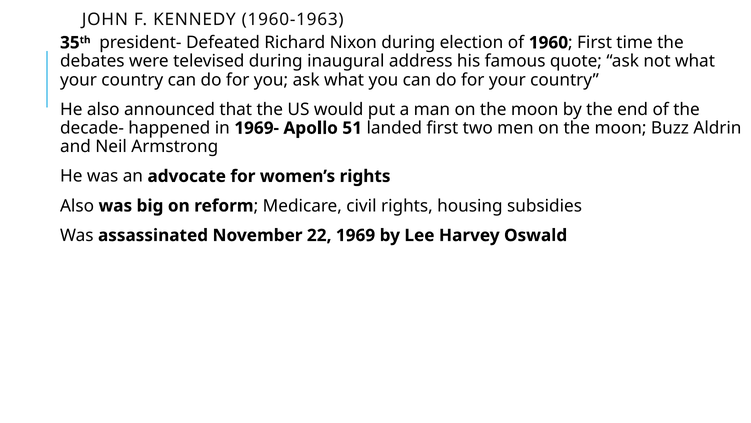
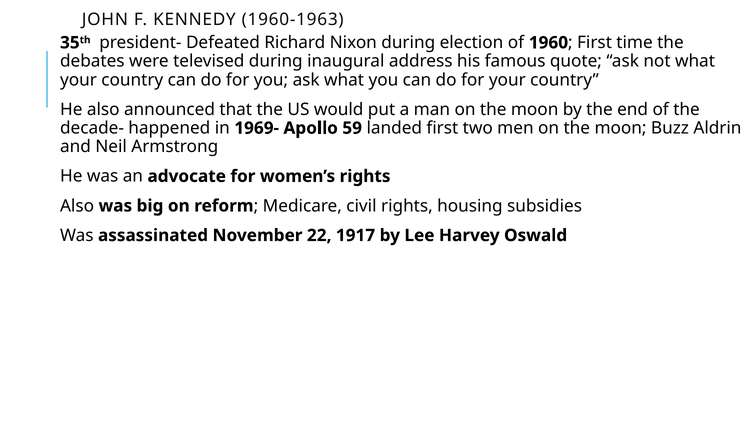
51: 51 -> 59 (352, 128)
1969: 1969 -> 1917 (356, 235)
